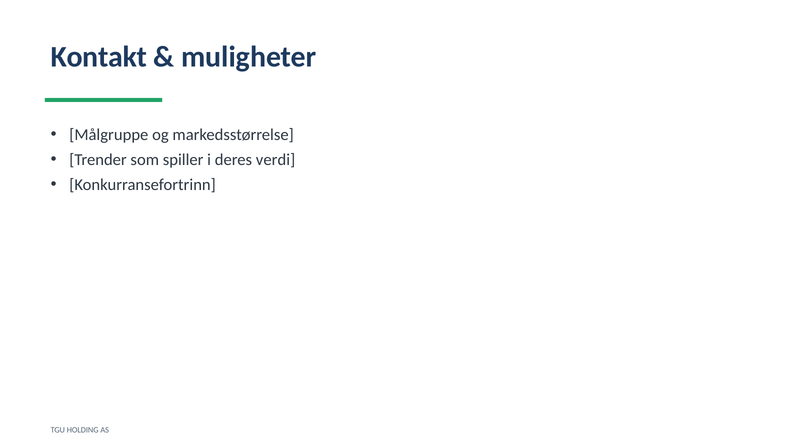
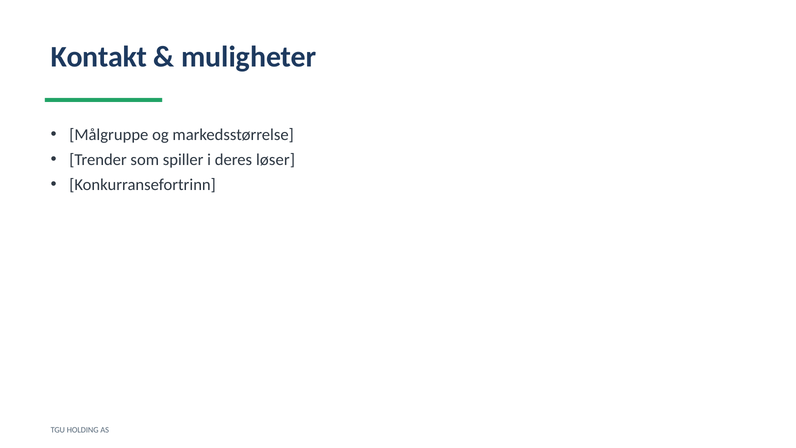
verdi: verdi -> løser (276, 160)
